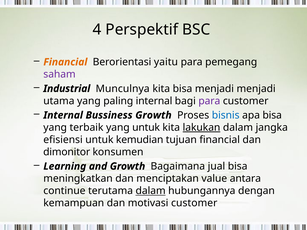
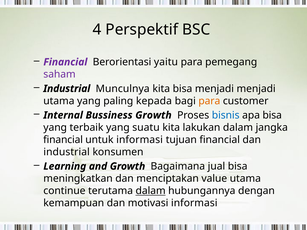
Financial colour: orange -> purple (65, 62)
paling internal: internal -> kepada (154, 101)
para colour: purple -> orange (209, 101)
yang untuk: untuk -> suatu (146, 128)
lakukan underline: present -> none (201, 128)
efisiensi: efisiensi -> financial (63, 140)
untuk kemudian: kemudian -> informasi (140, 140)
dimonitor: dimonitor -> industrial (67, 152)
value antara: antara -> utama (245, 179)
motivasi customer: customer -> informasi (194, 203)
